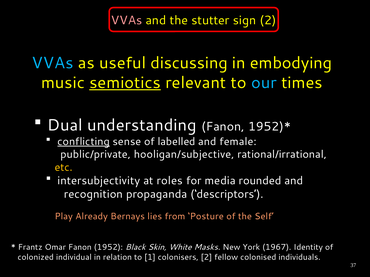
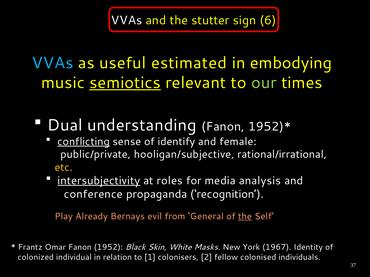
VVAs colour: pink -> white (127, 20)
sign 2: 2 -> 6 (268, 20)
discussing: discussing -> estimated (189, 63)
our colour: light blue -> light green (264, 83)
labelled: labelled -> identify (177, 142)
intersubjectivity underline: none -> present (99, 181)
rounded: rounded -> analysis (260, 181)
recognition: recognition -> conference (93, 194)
descriptors: descriptors -> recognition (227, 194)
lies: lies -> evil (155, 217)
Posture: Posture -> General (206, 217)
the underline: none -> present (245, 217)
